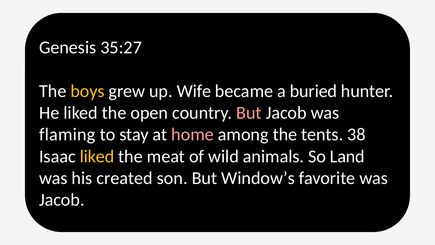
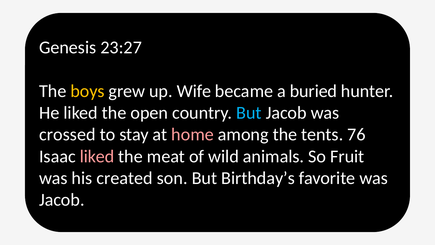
35:27: 35:27 -> 23:27 (121, 47)
But colour: pink -> light blue (249, 113)
flaming: flaming -> crossed (67, 134)
38: 38 -> 76 (356, 134)
liked colour: yellow -> pink (97, 156)
Land: Land -> Fruit (347, 156)
Window’s: Window’s -> Birthday’s (258, 178)
